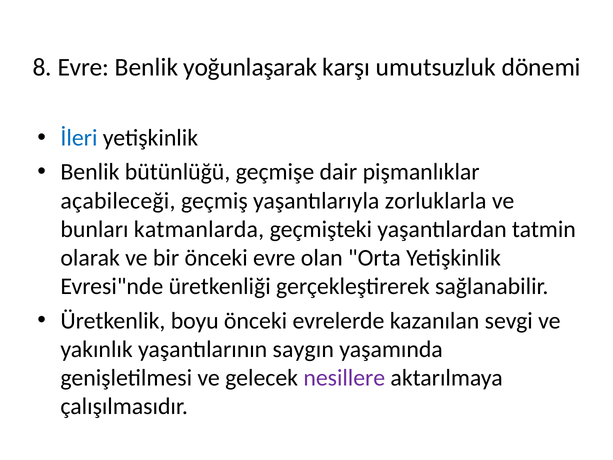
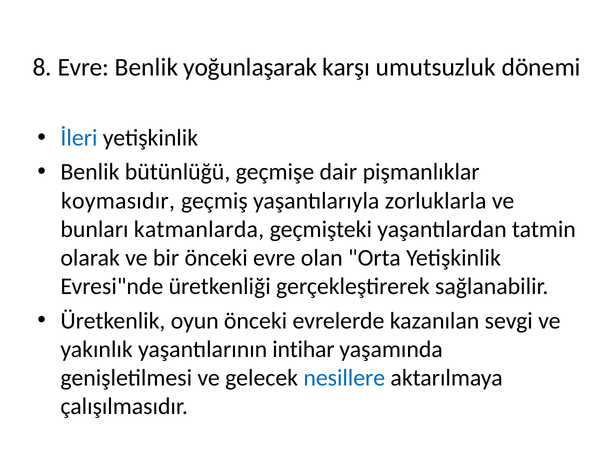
açabileceği: açabileceği -> koymasıdır (118, 201)
boyu: boyu -> oyun (195, 321)
saygın: saygın -> intihar (303, 349)
nesillere colour: purple -> blue (344, 378)
